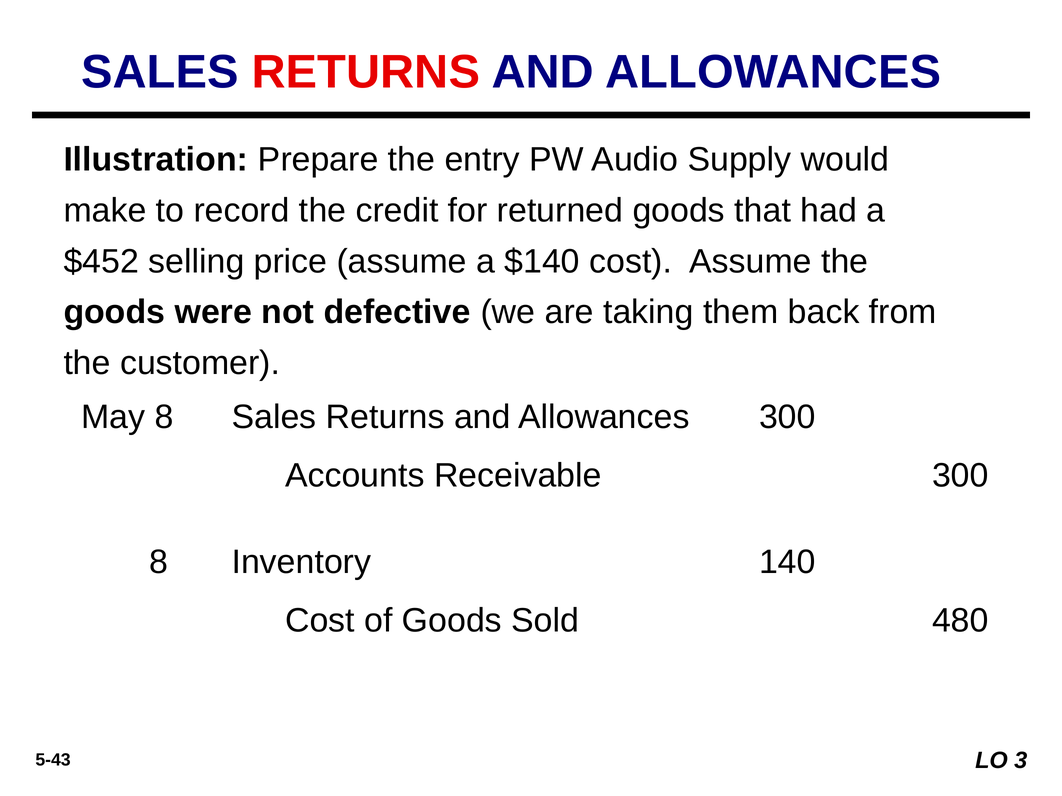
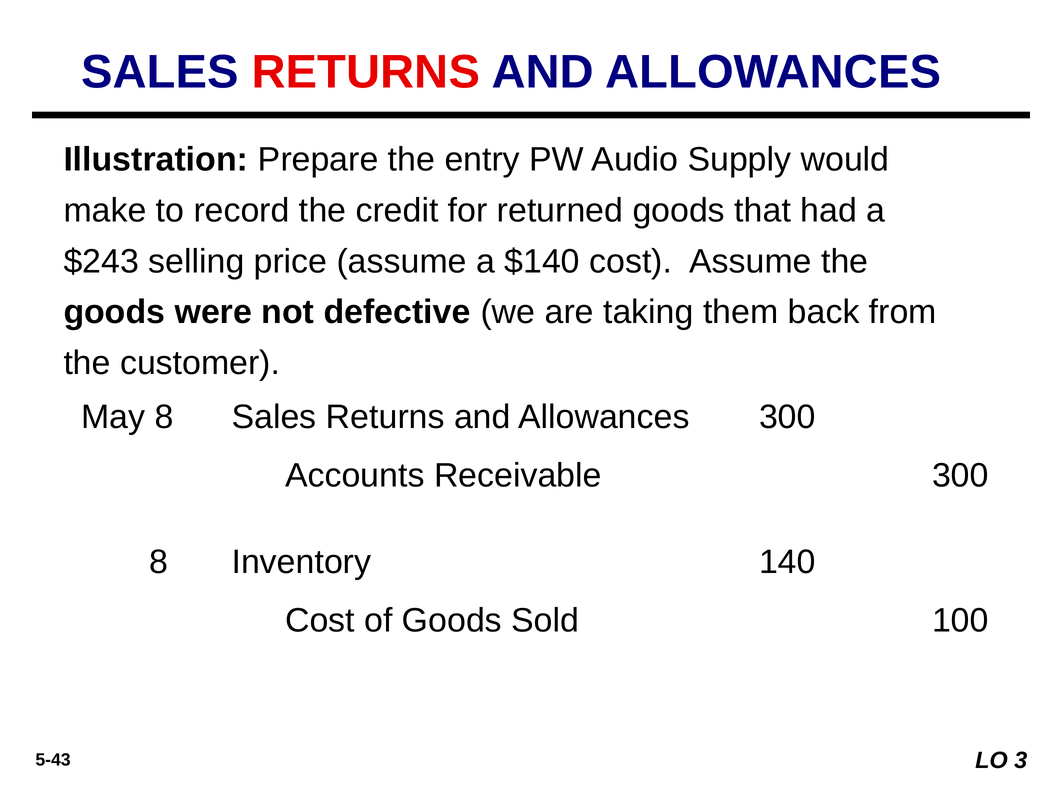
$452: $452 -> $243 (101, 262)
480: 480 -> 100 (960, 621)
